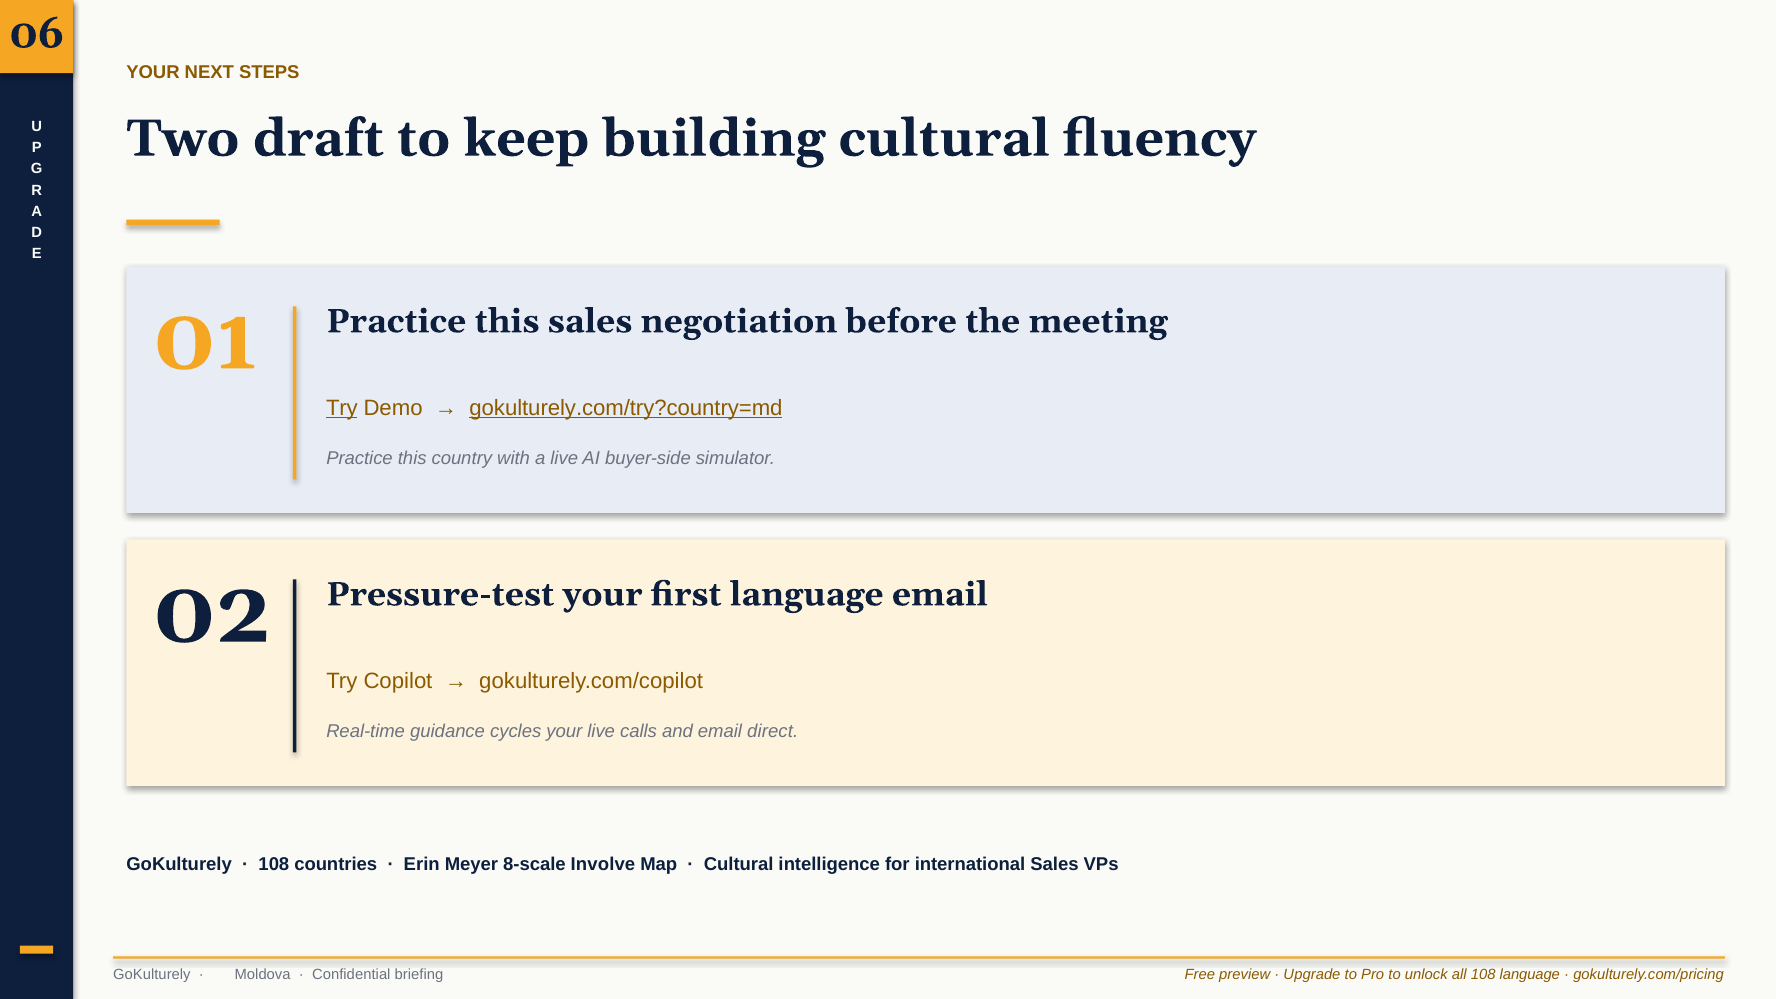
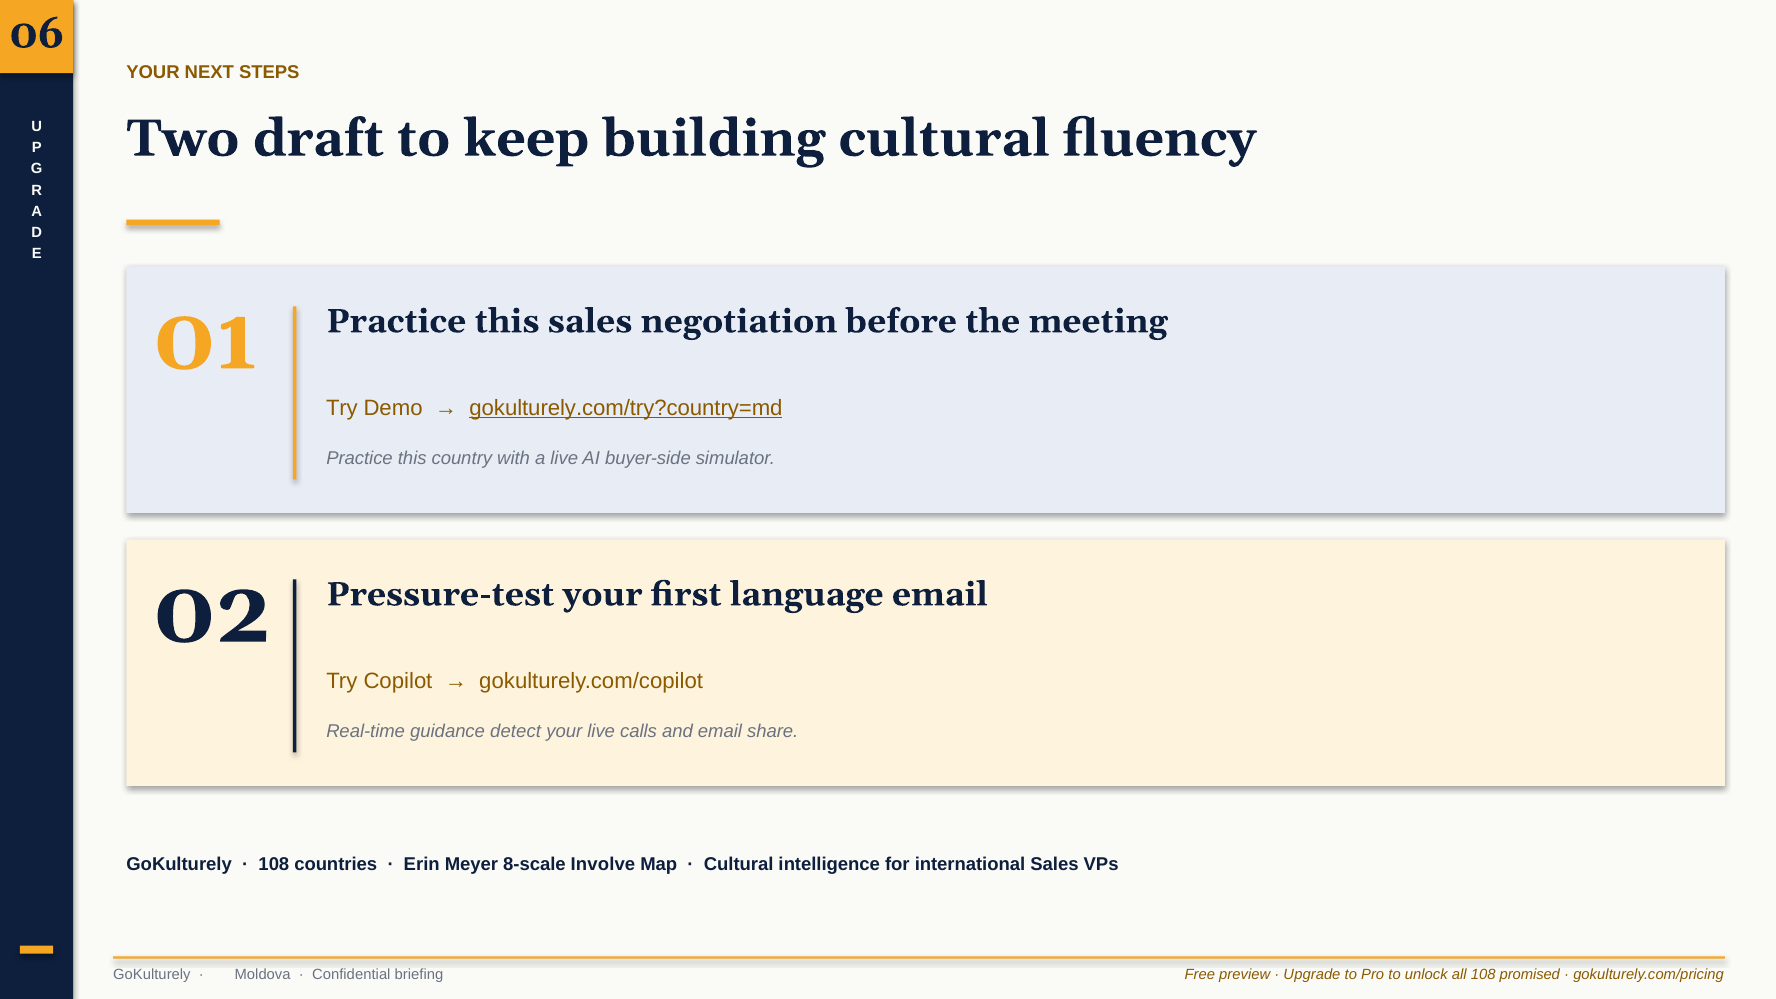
Try underline: present -> none (342, 408)
cycles: cycles -> detect (516, 732)
direct: direct -> share (773, 732)
108 language: language -> promised (1530, 974)
